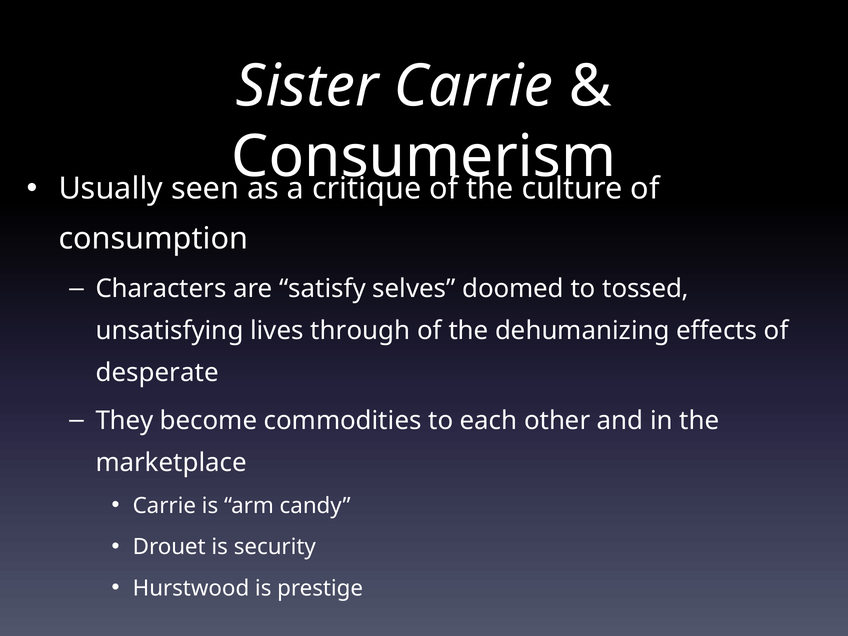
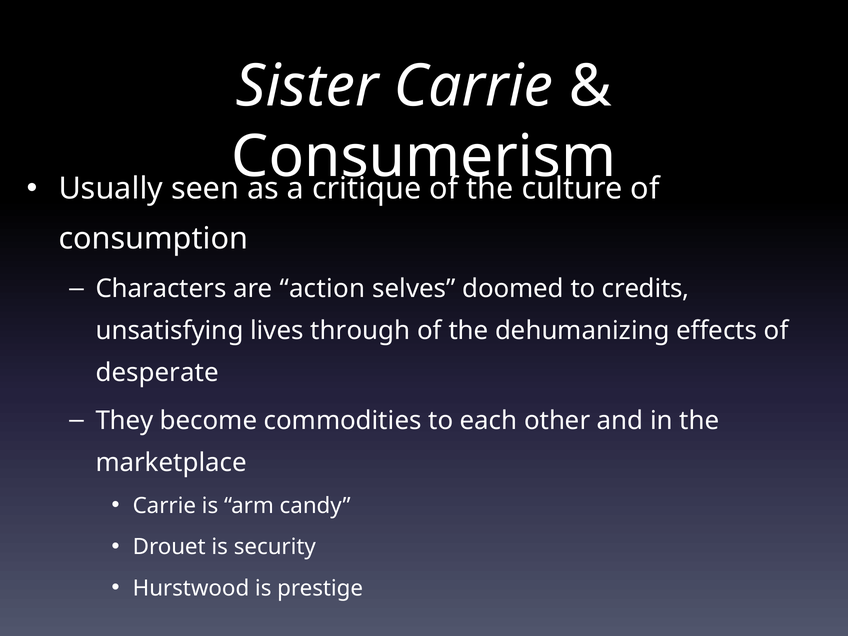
satisfy: satisfy -> action (322, 289)
tossed: tossed -> credits (646, 289)
